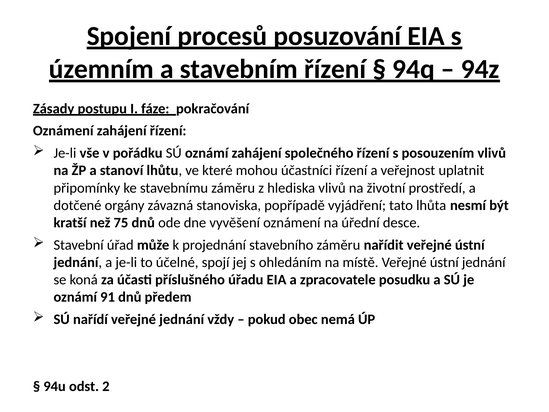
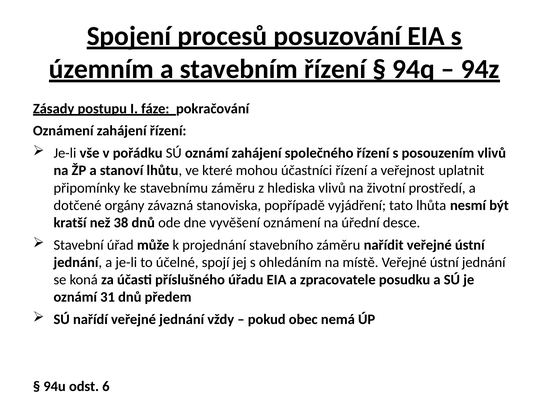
75: 75 -> 38 (121, 223)
91: 91 -> 31 (108, 297)
2: 2 -> 6 (106, 386)
